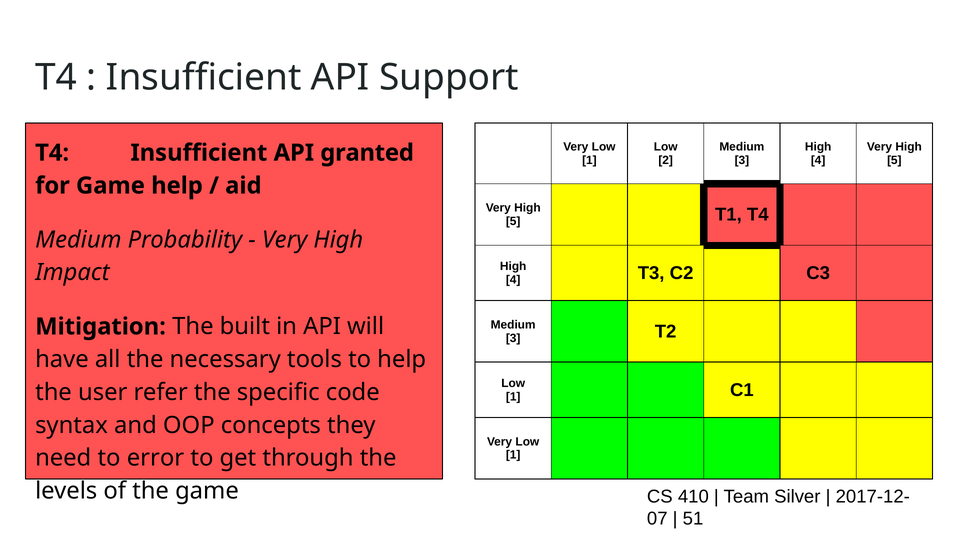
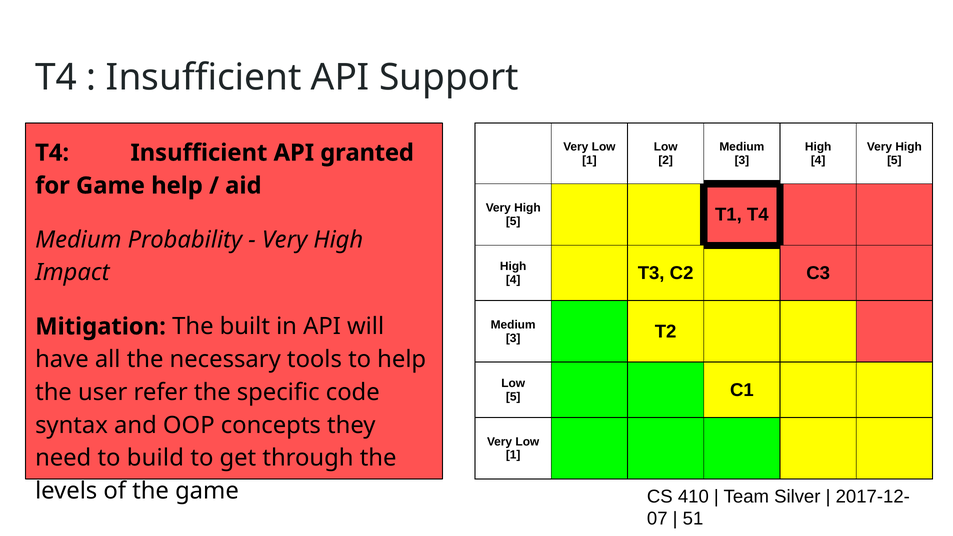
1: 1 -> 5 (513, 397)
error: error -> build (155, 458)
